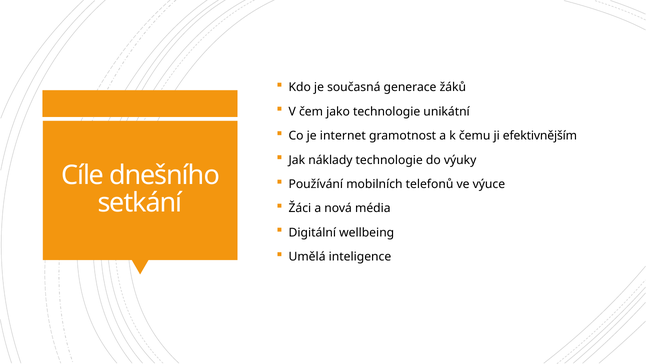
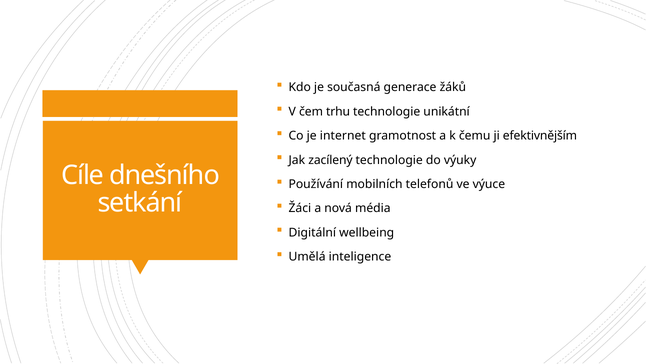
jako: jako -> trhu (338, 112)
náklady: náklady -> zacílený (330, 160)
